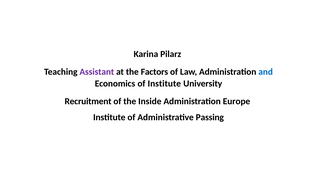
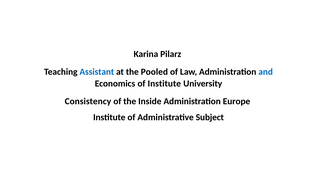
Assistant colour: purple -> blue (97, 72)
Factors: Factors -> Pooled (154, 72)
Recruitment: Recruitment -> Consistency (88, 102)
Passing: Passing -> Subject (210, 117)
